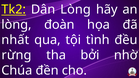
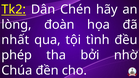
Dân Lòng: Lòng -> Chén (76, 9)
rừng: rừng -> phép (17, 55)
